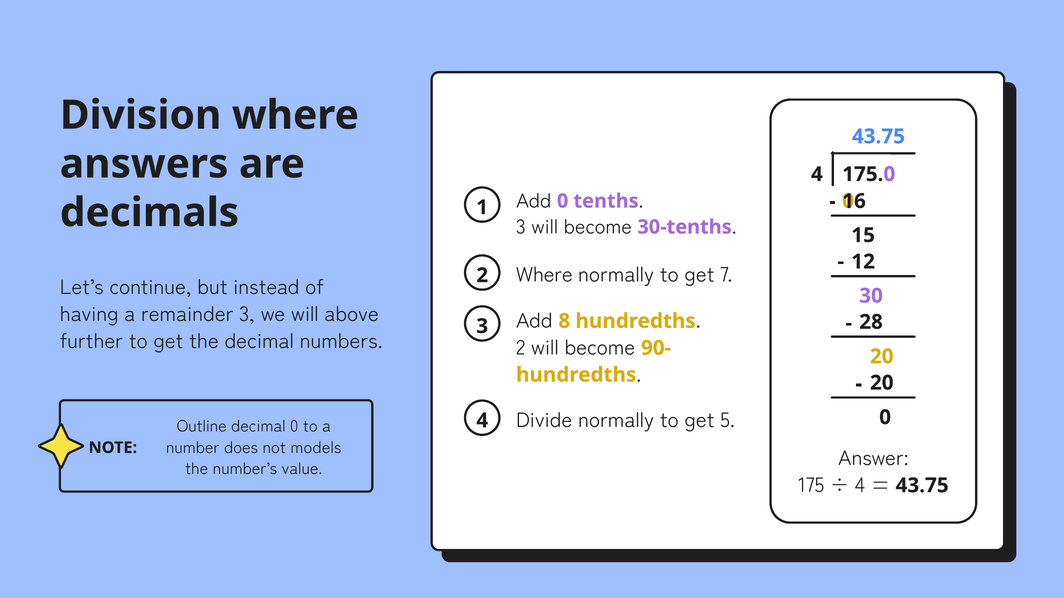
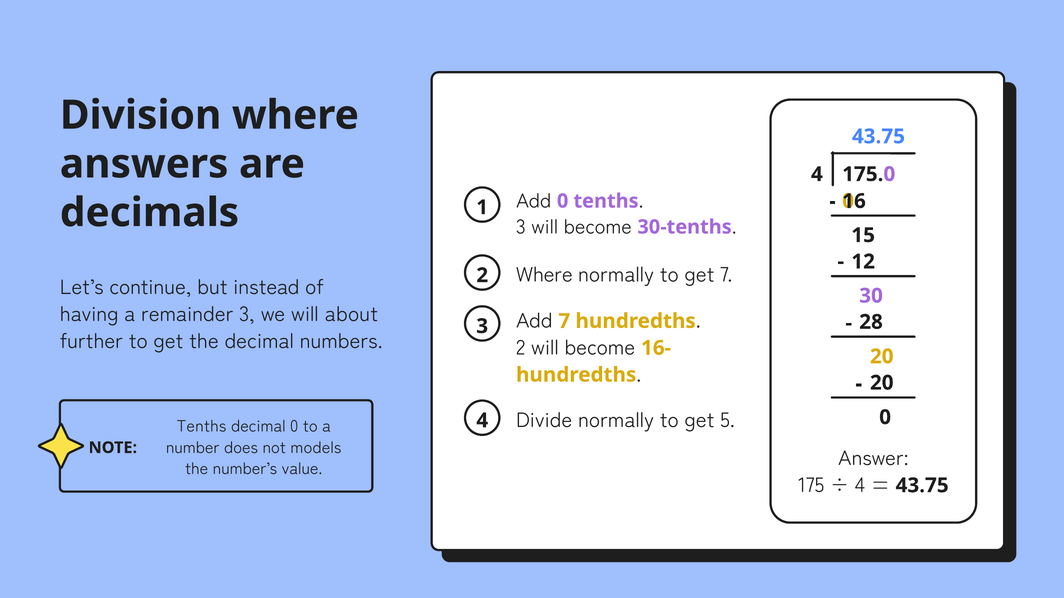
above: above -> about (351, 315)
Add 8: 8 -> 7 (564, 321)
90-: 90- -> 16- (656, 348)
Outline: Outline -> Tenths (201, 427)
